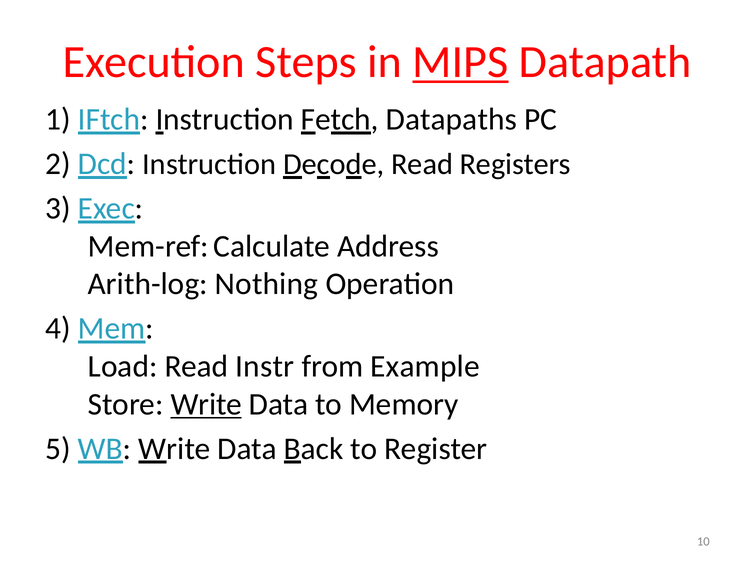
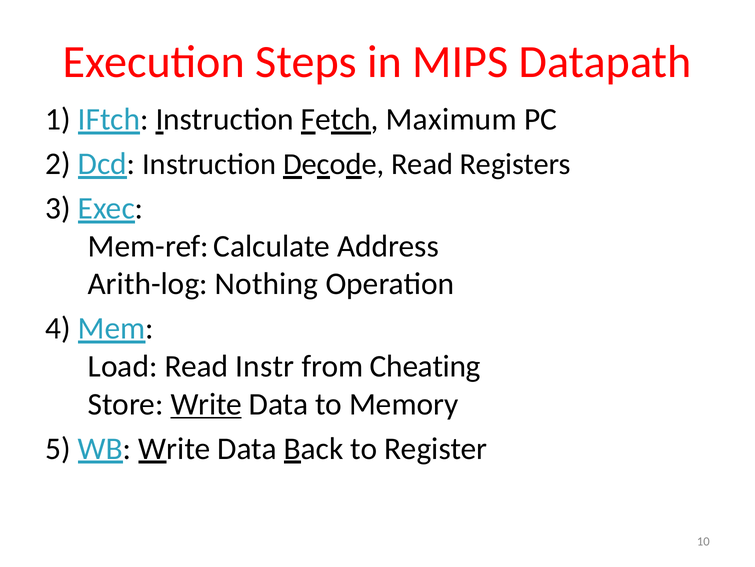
MIPS underline: present -> none (460, 62)
Datapaths: Datapaths -> Maximum (451, 119)
Example: Example -> Cheating (425, 366)
